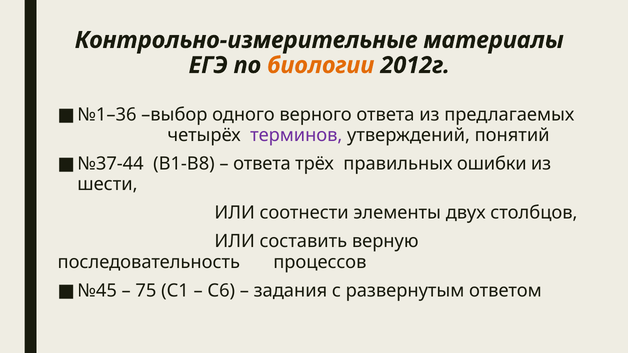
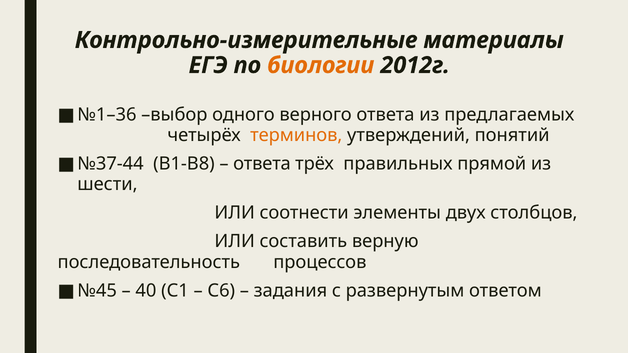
терминов colour: purple -> orange (296, 135)
ошибки: ошибки -> прямой (492, 164)
75: 75 -> 40 (146, 291)
